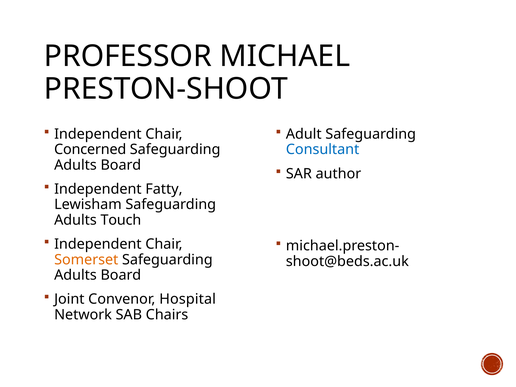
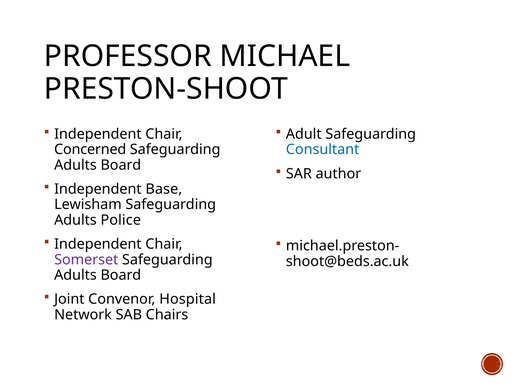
Fatty: Fatty -> Base (164, 189)
Touch: Touch -> Police (121, 220)
Somerset colour: orange -> purple (86, 260)
